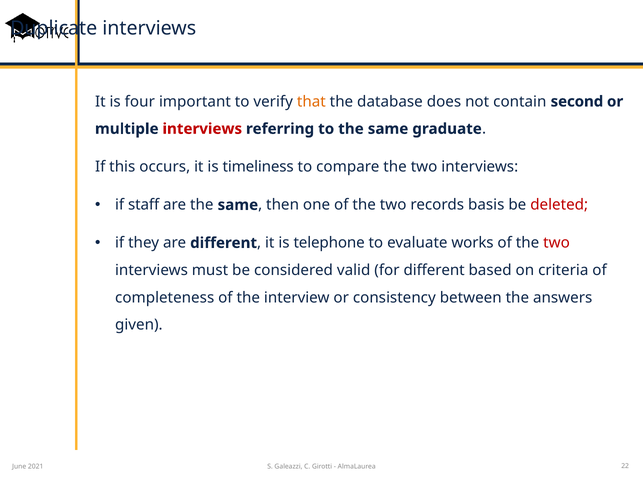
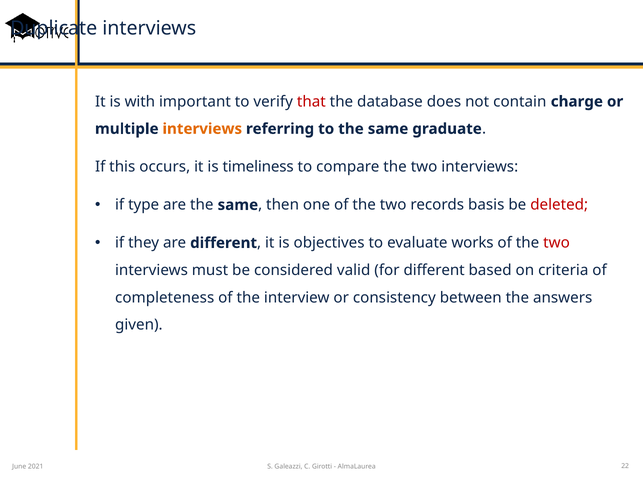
four: four -> with (140, 102)
that colour: orange -> red (311, 102)
second: second -> charge (577, 102)
interviews colour: red -> orange (202, 129)
staff: staff -> type (144, 205)
telephone: telephone -> objectives (329, 243)
